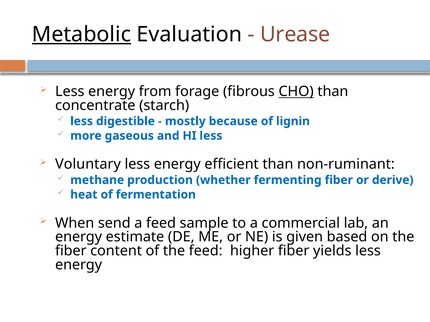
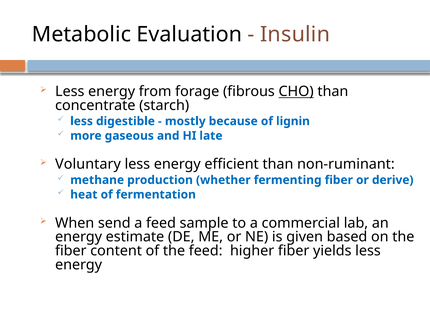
Metabolic underline: present -> none (81, 34)
Urease: Urease -> Insulin (295, 34)
HI less: less -> late (211, 136)
